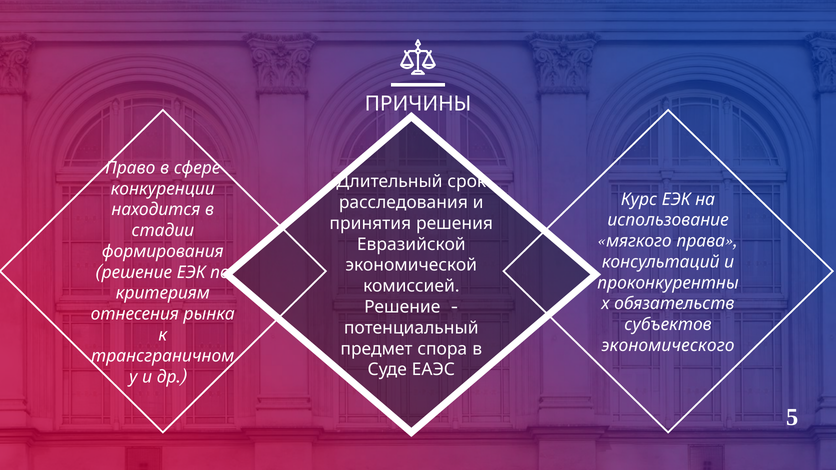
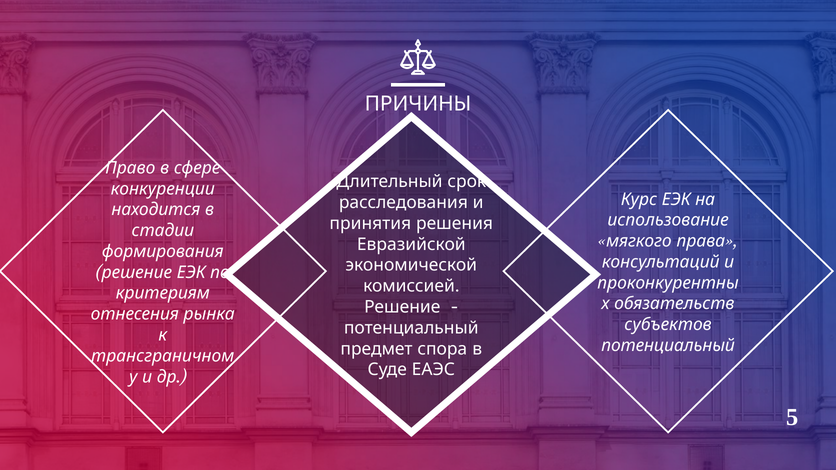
экономического: экономического -> потенциальный (668, 346)
